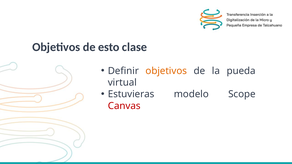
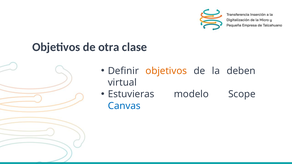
esto: esto -> otra (109, 47)
pueda: pueda -> deben (241, 71)
Canvas colour: red -> blue (124, 106)
